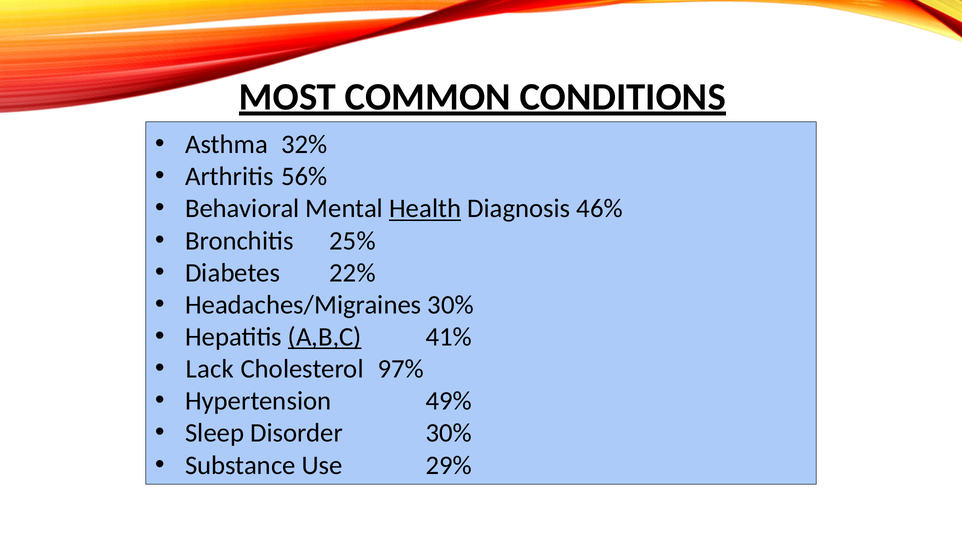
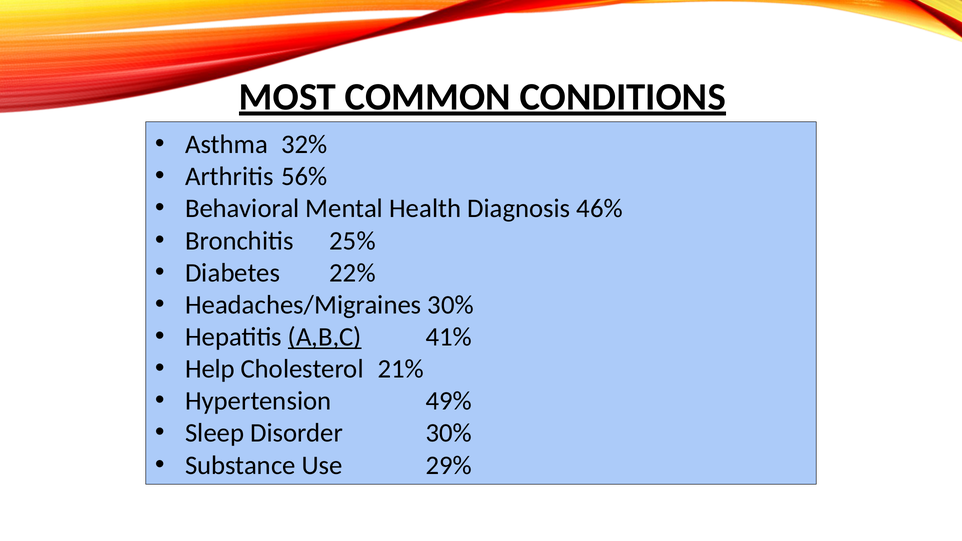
Health underline: present -> none (425, 209)
Lack: Lack -> Help (210, 369)
97%: 97% -> 21% (401, 369)
